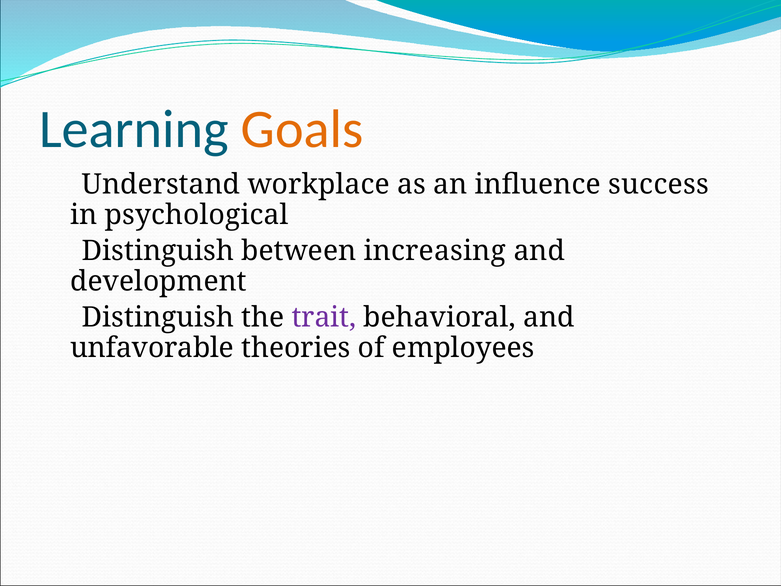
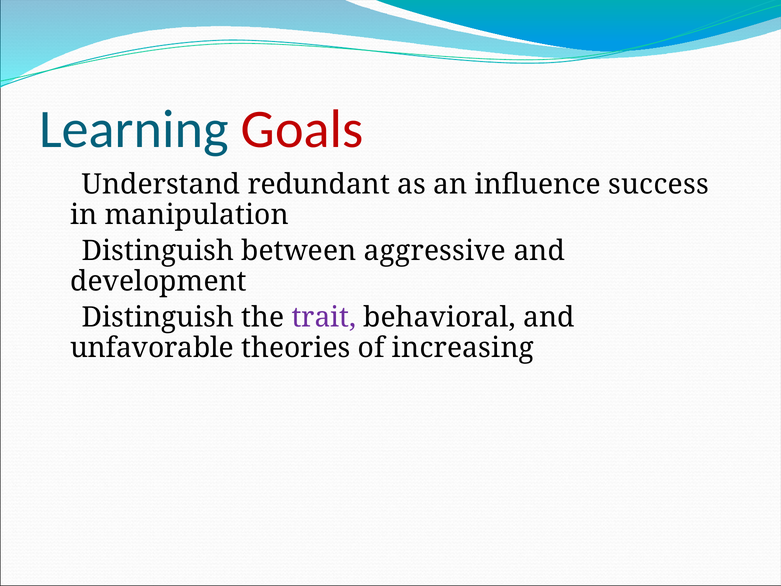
Goals colour: orange -> red (302, 129)
workplace: workplace -> redundant (319, 184)
psychological: psychological -> manipulation (197, 215)
increasing: increasing -> aggressive (435, 251)
employees: employees -> increasing (463, 348)
